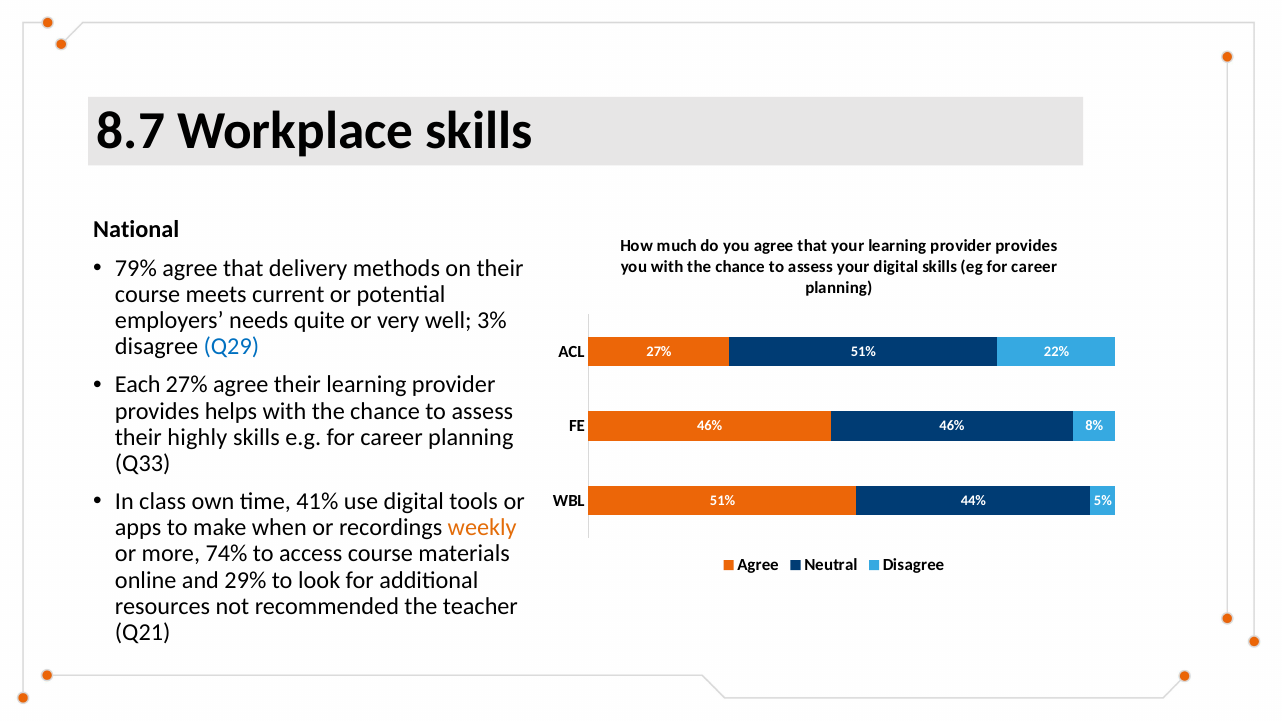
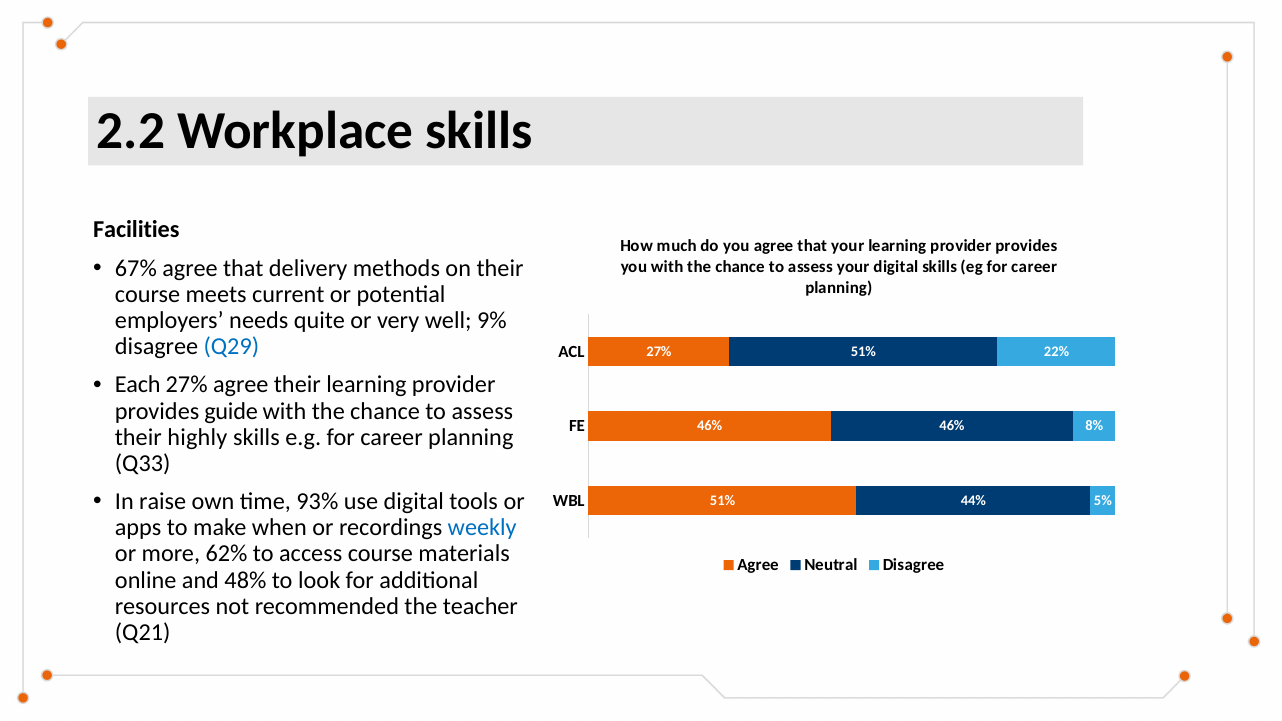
8.7: 8.7 -> 2.2 (131, 131)
National: National -> Facilities (136, 230)
79%: 79% -> 67% (136, 268)
3%: 3% -> 9% (492, 320)
helps: helps -> guide (231, 411)
class: class -> raise (163, 502)
41%: 41% -> 93% (317, 502)
weekly colour: orange -> blue (482, 528)
74%: 74% -> 62% (227, 554)
29%: 29% -> 48% (245, 580)
